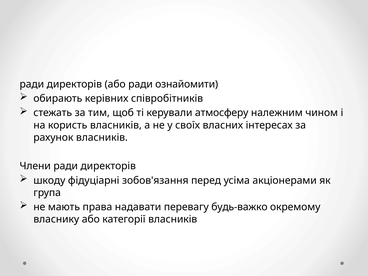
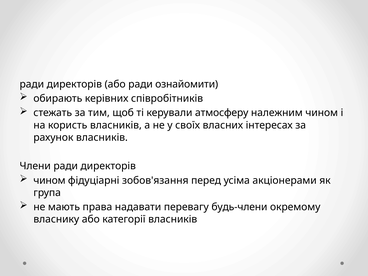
шкоду: шкоду -> чином (49, 180)
будь-важко: будь-важко -> будь-члени (239, 207)
